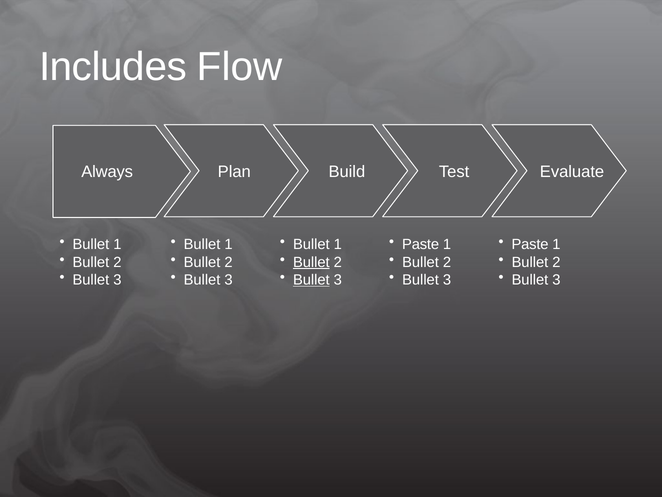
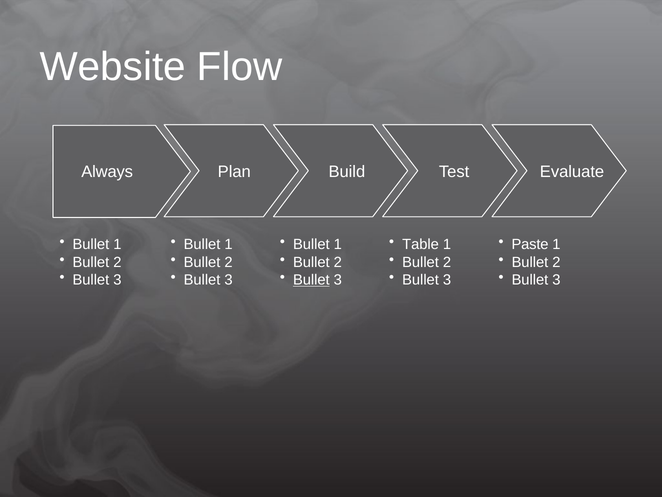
Includes: Includes -> Website (113, 67)
Paste: Paste -> Table (421, 244)
Bullet underline: present -> none (311, 262)
